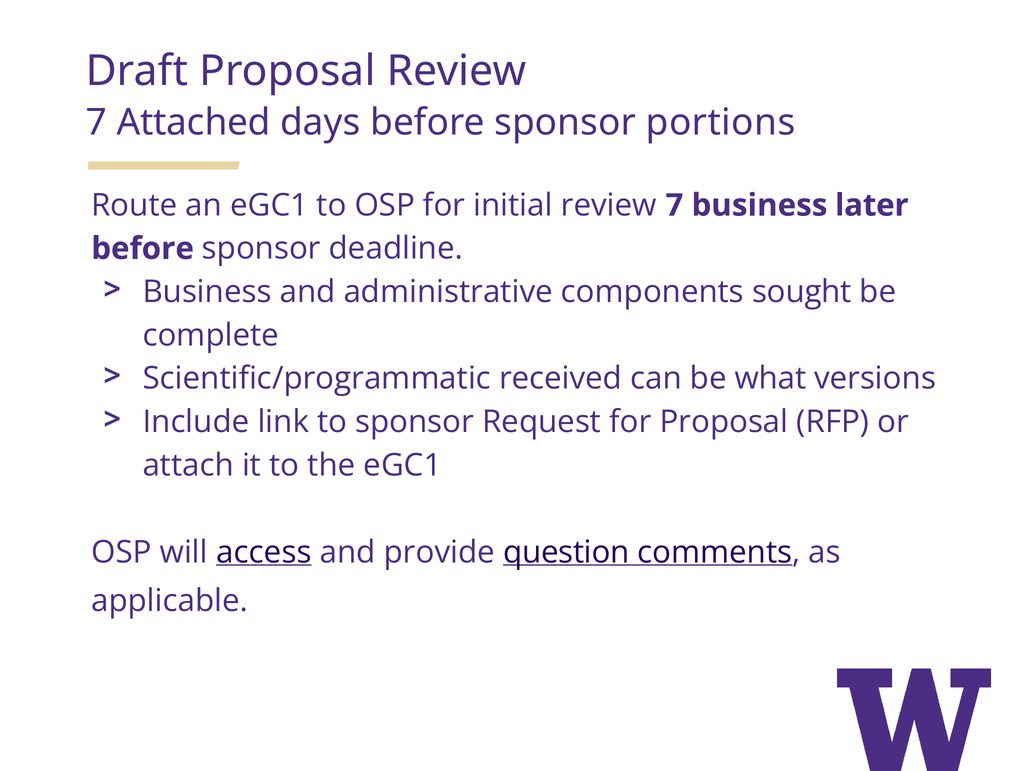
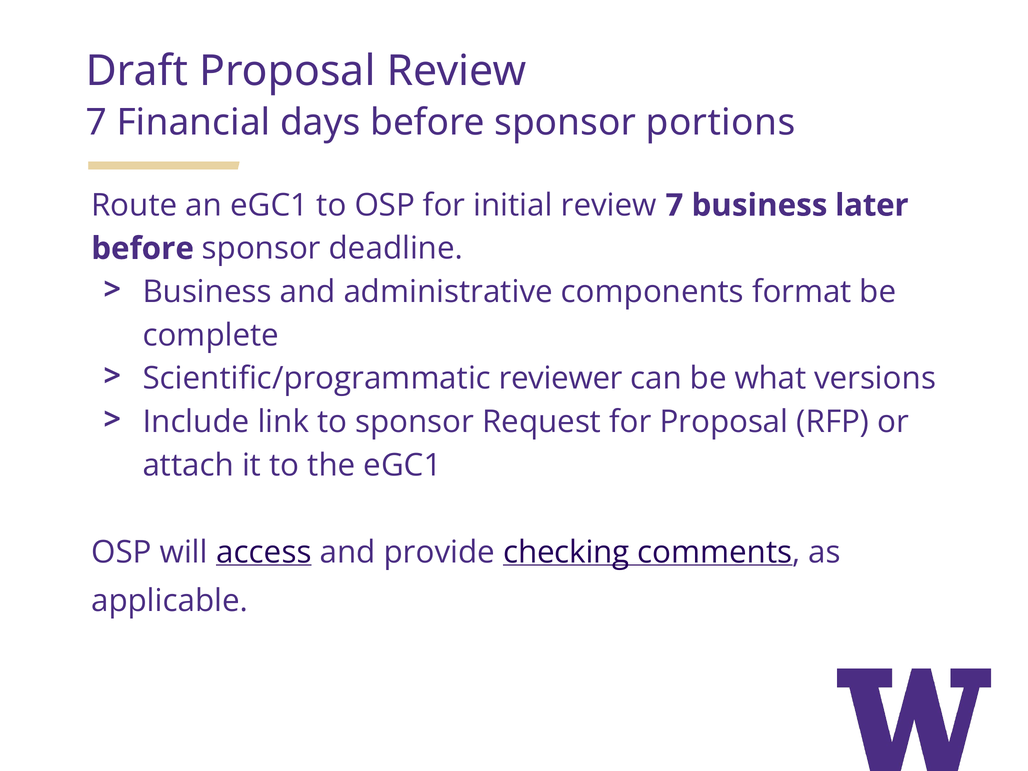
Attached: Attached -> Financial (194, 123)
sought: sought -> format (802, 292)
received: received -> reviewer (561, 379)
question: question -> checking (566, 553)
